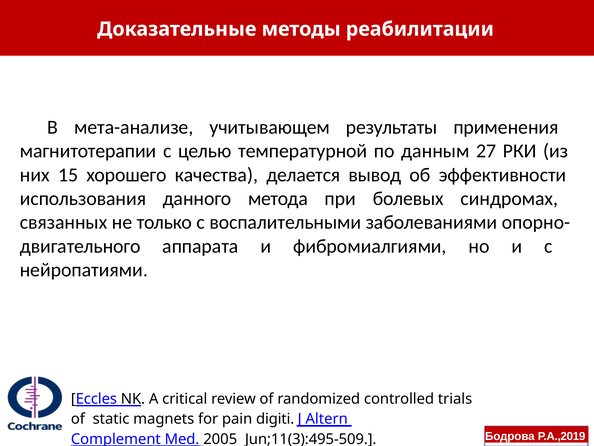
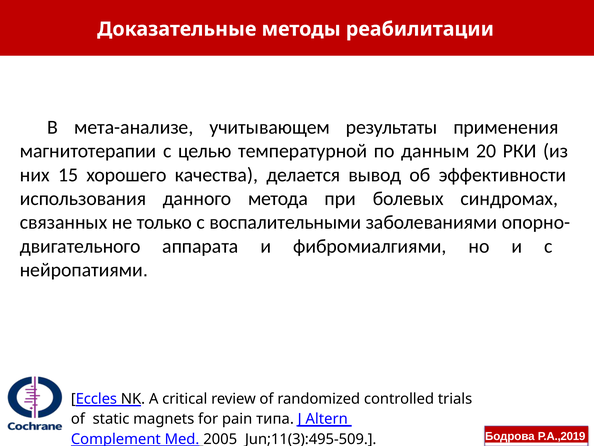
27: 27 -> 20 (486, 151)
digiti: digiti -> типа (275, 419)
